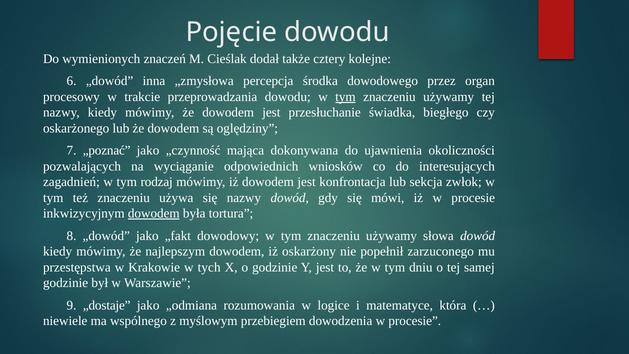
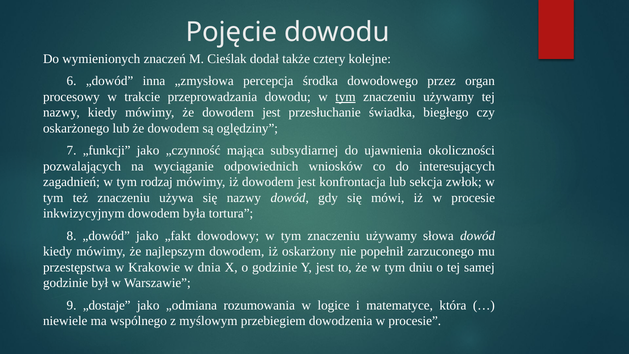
„poznać: „poznać -> „funkcji (107, 150)
dokonywana: dokonywana -> subsydiarnej (304, 150)
dowodem underline: present -> none (154, 213)
tych: tych -> dnia (209, 267)
